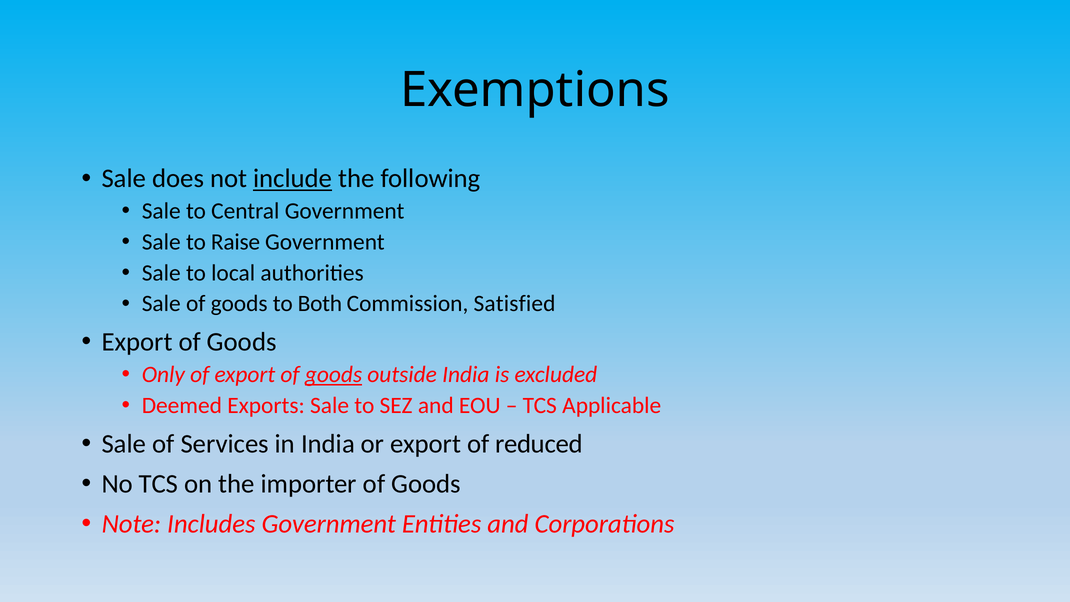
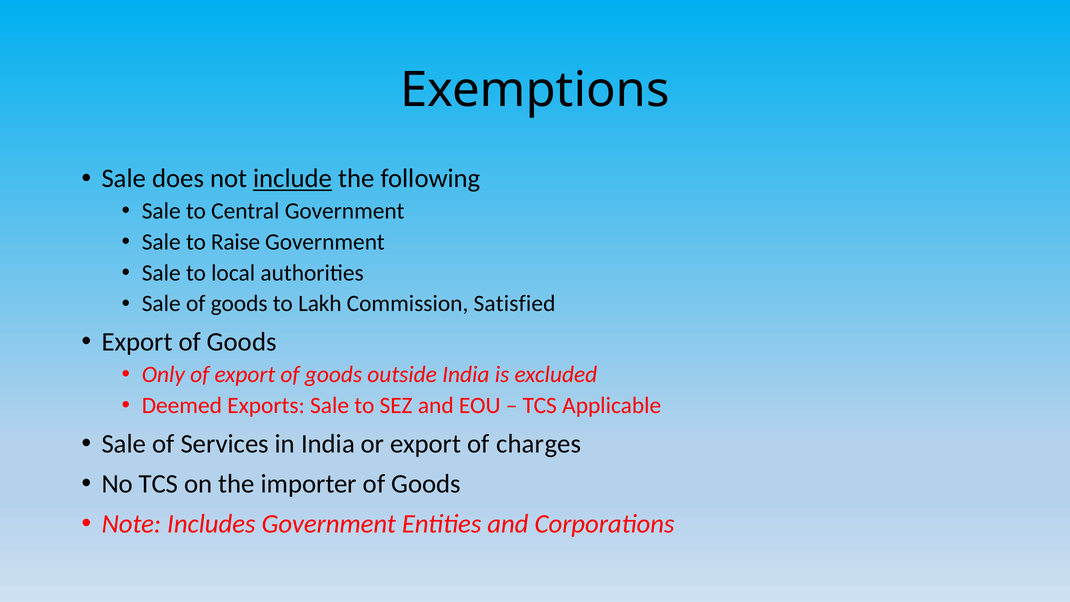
Both: Both -> Lakh (320, 304)
goods underline: present -> none (334, 375)
reduced: reduced -> charges (539, 444)
